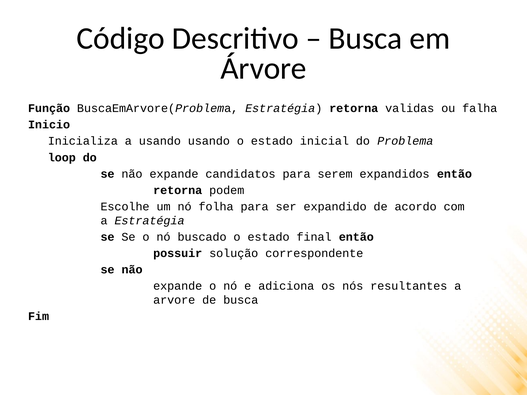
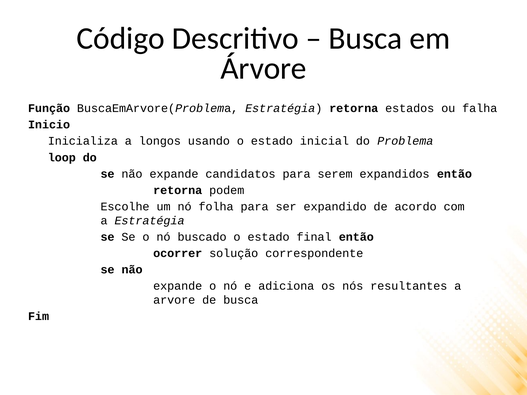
validas: validas -> estados (410, 108)
a usando: usando -> longos (160, 141)
possuir: possuir -> ocorrer (178, 253)
